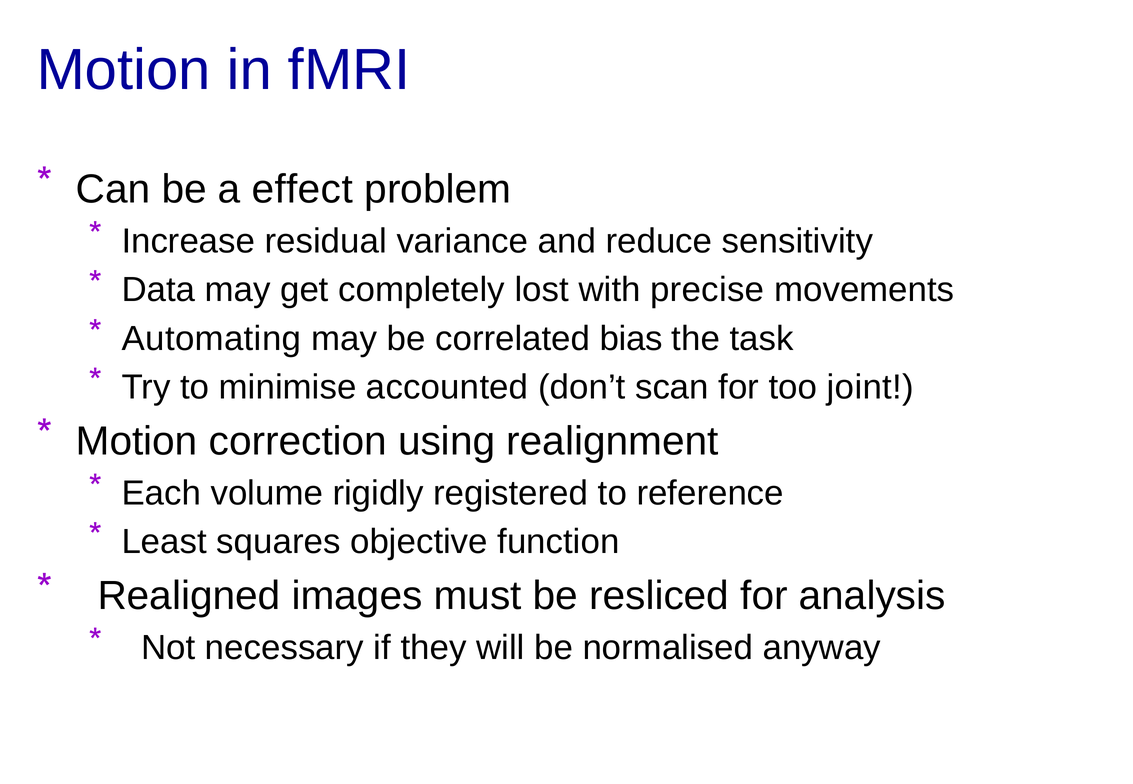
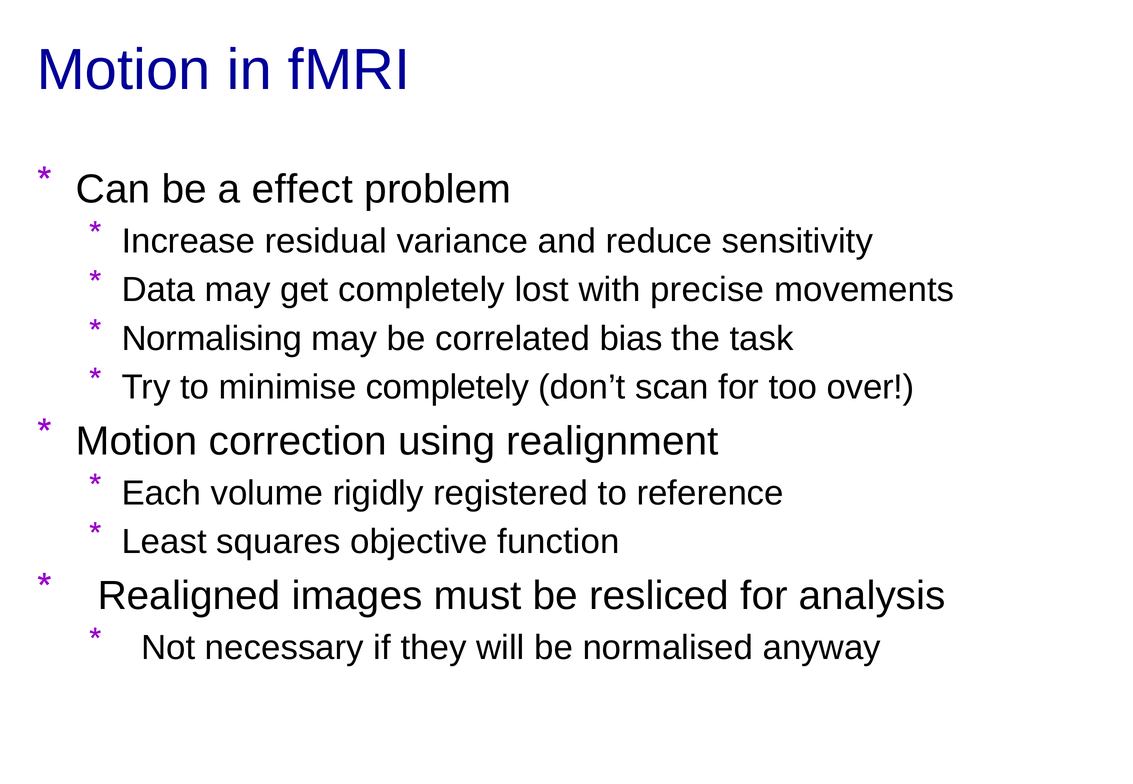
Automating: Automating -> Normalising (212, 339)
minimise accounted: accounted -> completely (447, 388)
joint: joint -> over (871, 388)
